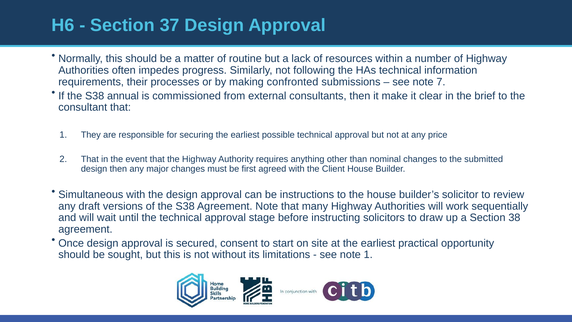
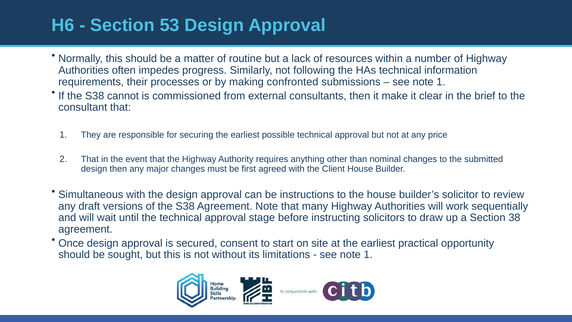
37: 37 -> 53 (170, 25)
7: 7 -> 1 (441, 82)
annual: annual -> cannot (123, 96)
